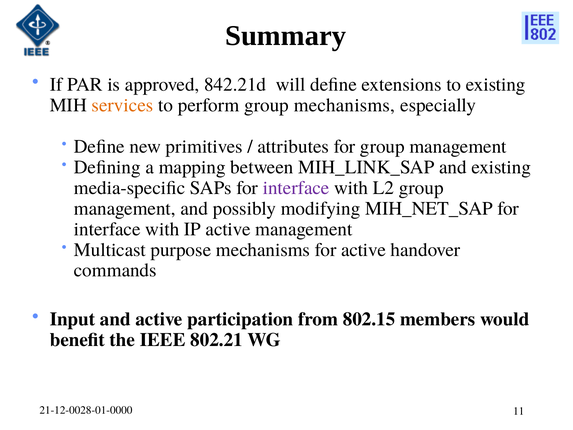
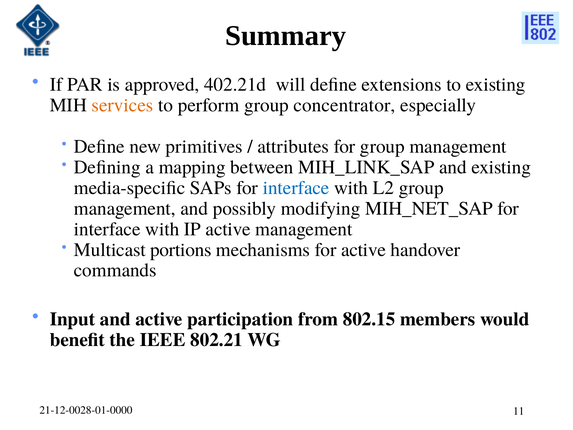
842.21d: 842.21d -> 402.21d (235, 85)
group mechanisms: mechanisms -> concentrator (344, 105)
interface colour: purple -> blue (296, 188)
purpose: purpose -> portions (181, 250)
